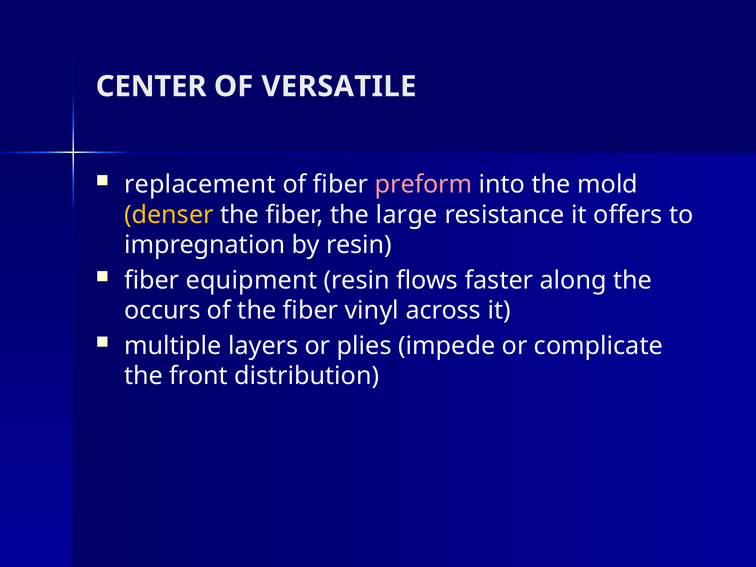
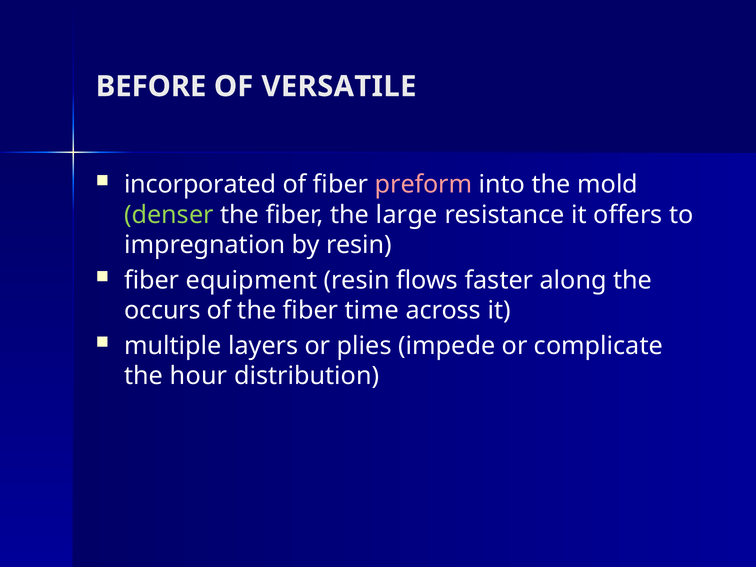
CENTER: CENTER -> BEFORE (151, 86)
replacement: replacement -> incorporated (200, 184)
denser colour: yellow -> light green (169, 215)
vinyl: vinyl -> time (372, 310)
front: front -> hour (198, 376)
